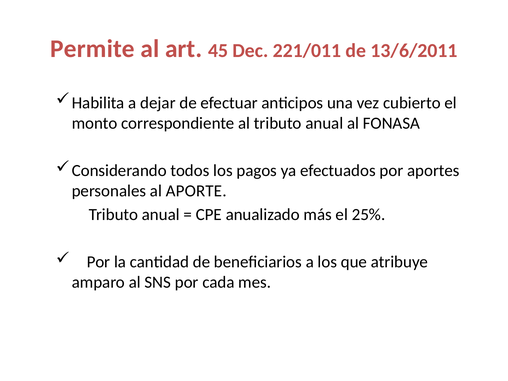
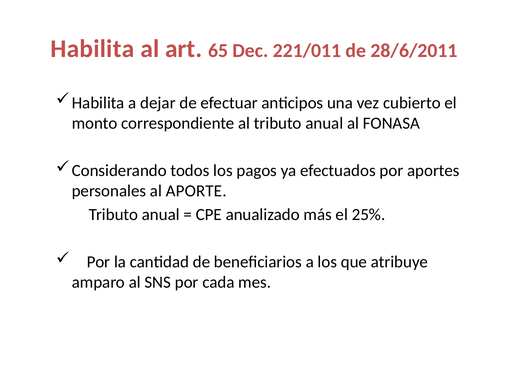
Permite: Permite -> Habilita (92, 49)
45: 45 -> 65 (218, 51)
13/6/2011: 13/6/2011 -> 28/6/2011 (414, 51)
